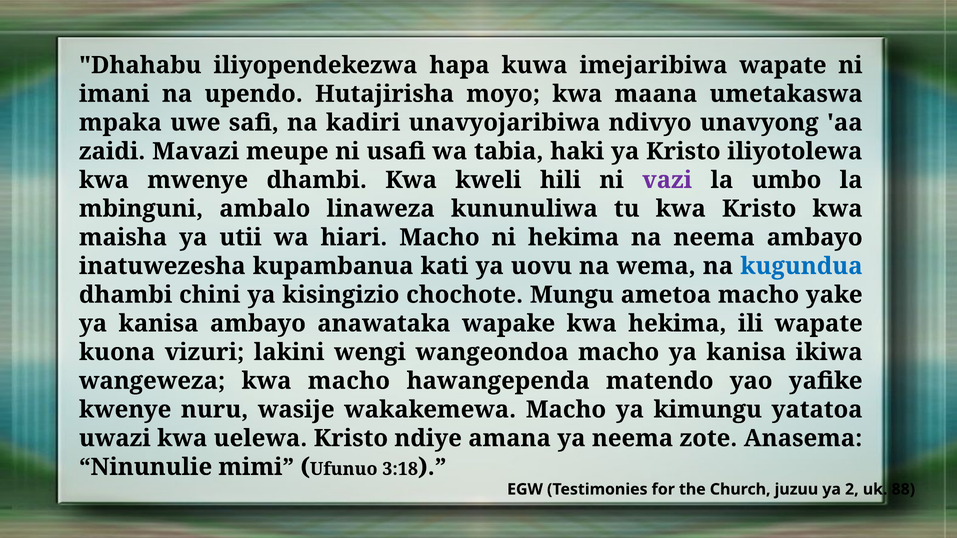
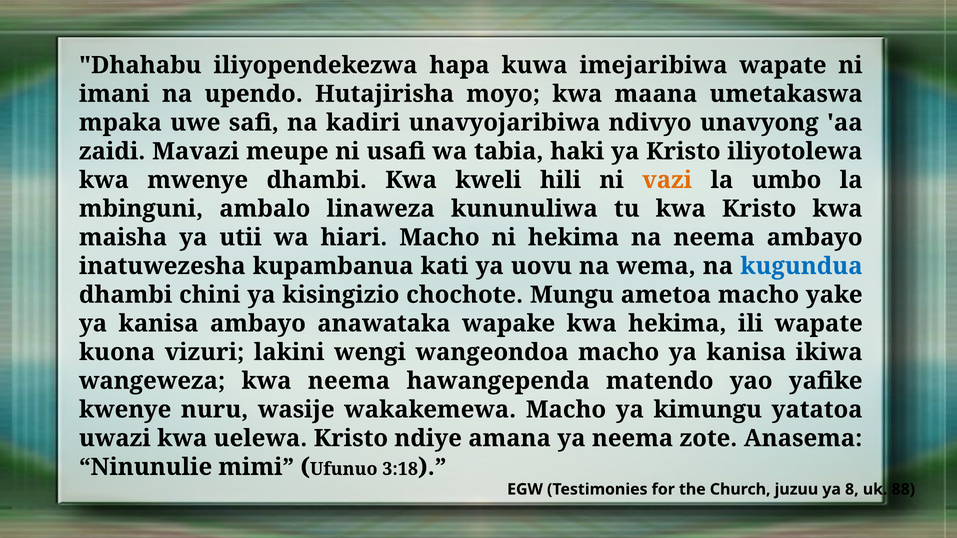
vazi colour: purple -> orange (667, 180)
kwa macho: macho -> neema (349, 381)
2: 2 -> 8 (852, 490)
